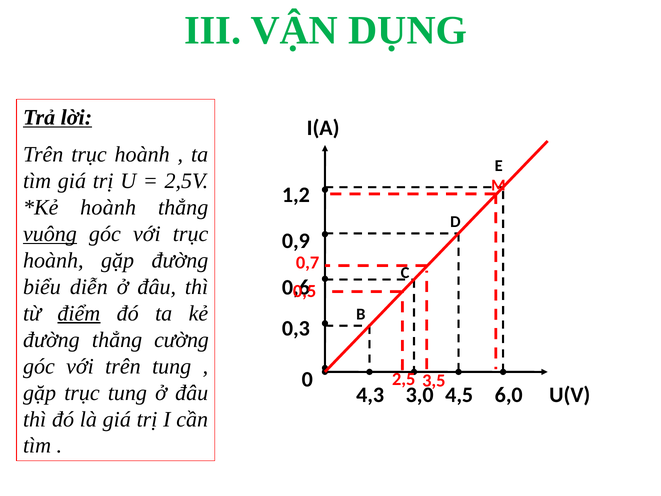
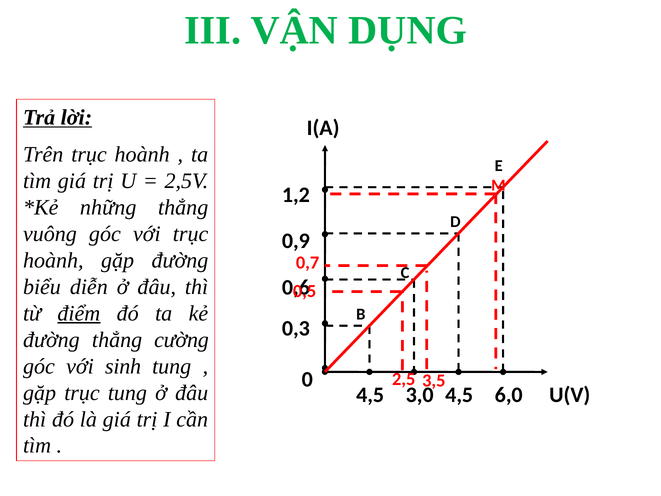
hoành: hoành -> những (108, 207)
vuông underline: present -> none (50, 234)
với trên: trên -> sinh (123, 366)
4,3: 4,3 -> 4,5 (370, 395)
